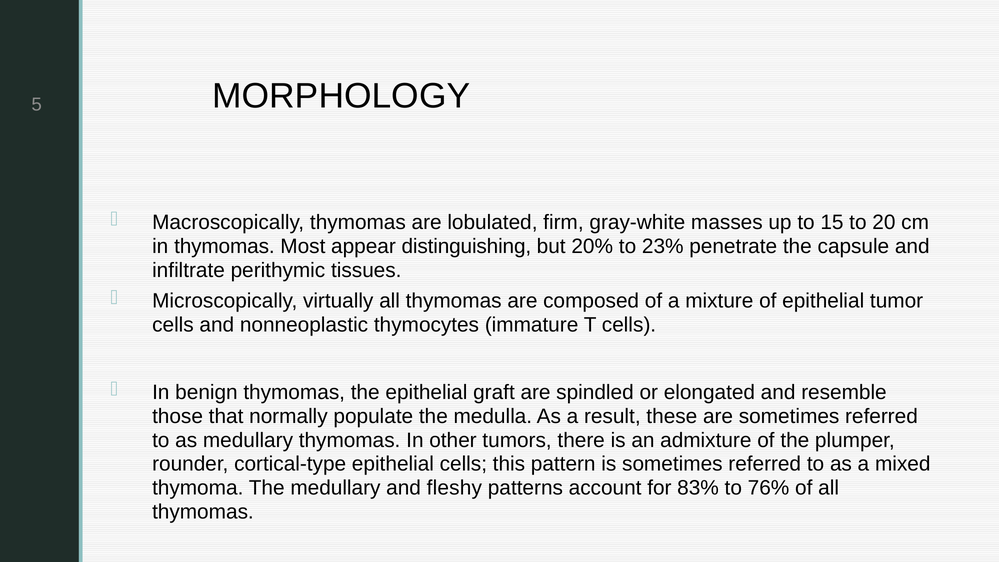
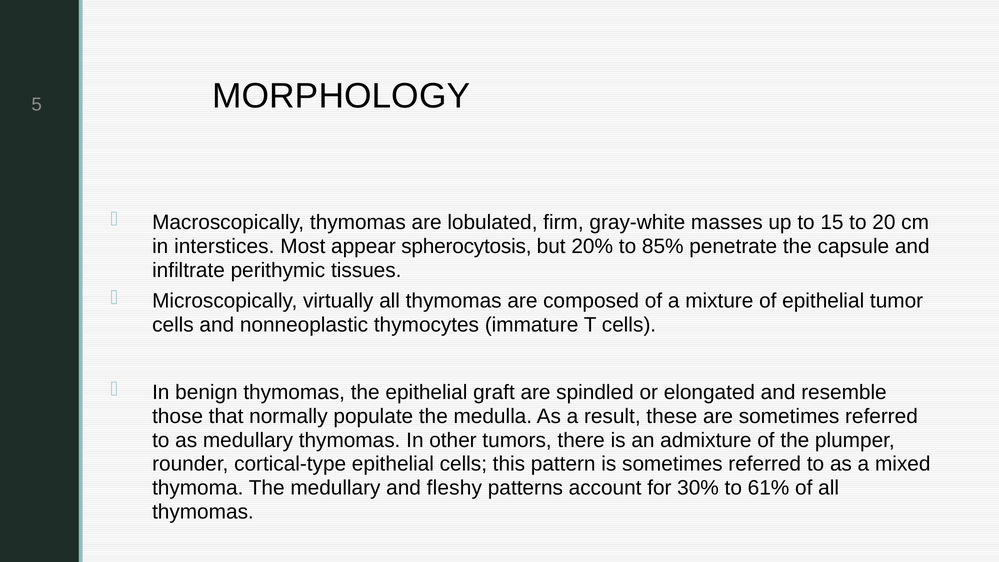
in thymomas: thymomas -> interstices (224, 247)
distinguishing: distinguishing -> spherocytosis (466, 247)
23%: 23% -> 85% (663, 247)
83%: 83% -> 30% (698, 488)
76%: 76% -> 61% (769, 488)
